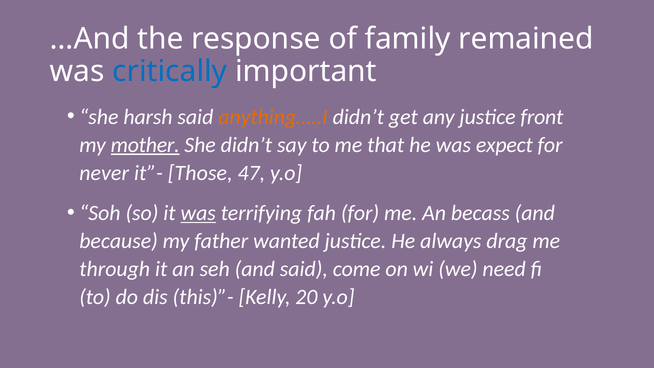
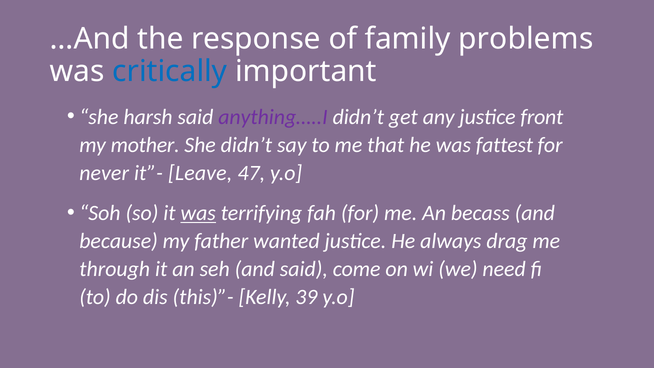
remained: remained -> problems (526, 39)
anything…..I colour: orange -> purple (273, 117)
mother underline: present -> none (145, 145)
expect: expect -> fattest (504, 145)
Those: Those -> Leave (200, 173)
20: 20 -> 39 (306, 297)
